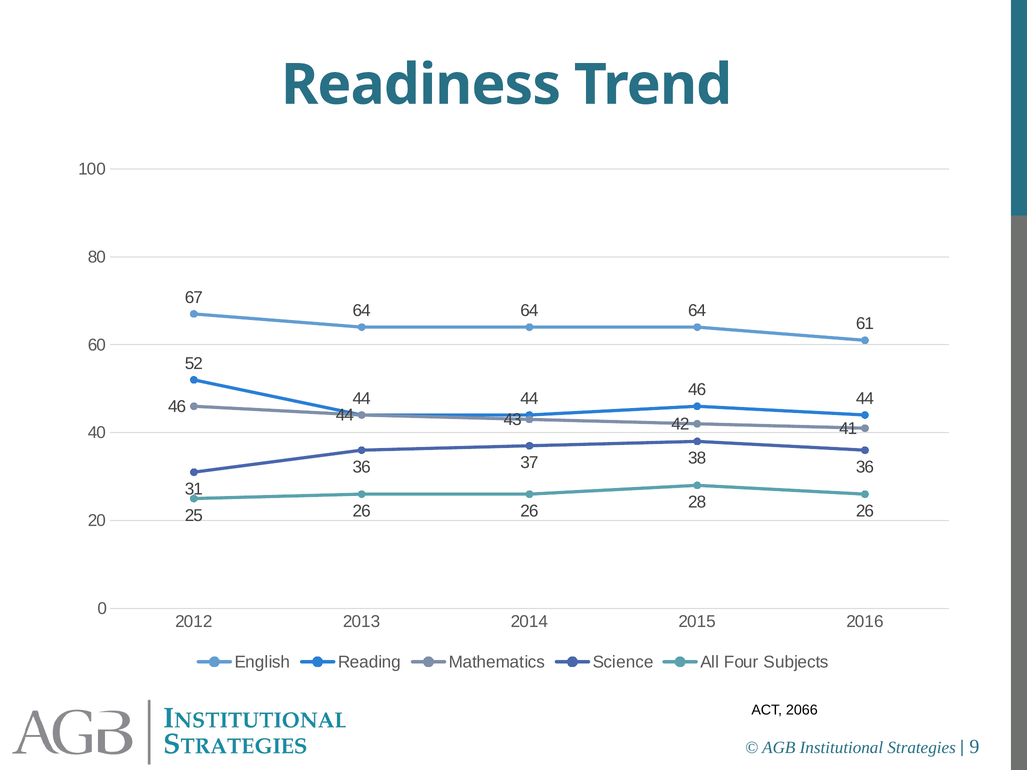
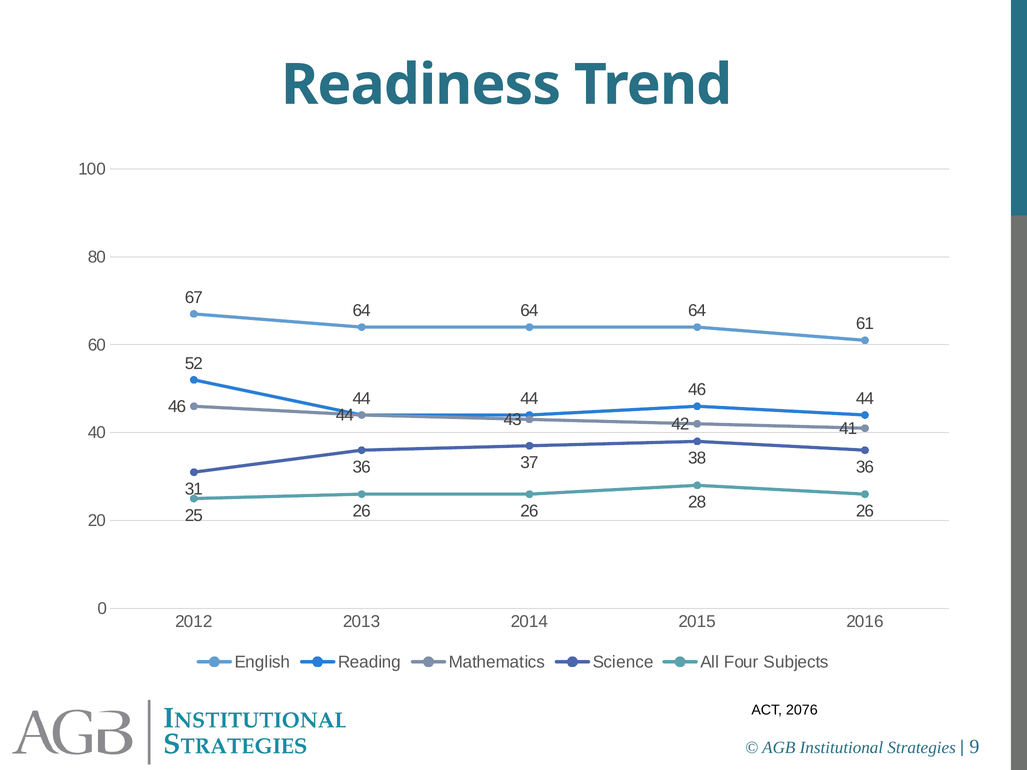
2066: 2066 -> 2076 (802, 710)
